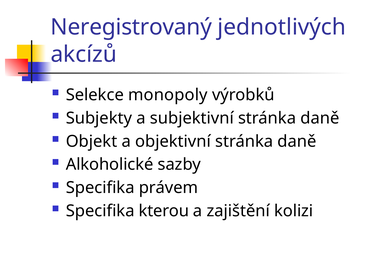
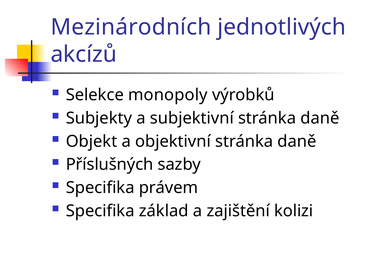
Neregistrovaný: Neregistrovaný -> Mezinárodních (131, 27)
Alkoholické: Alkoholické -> Příslušných (110, 164)
kterou: kterou -> základ (164, 211)
